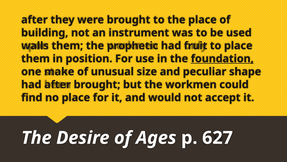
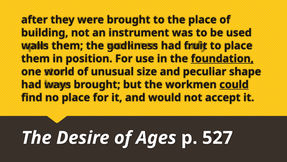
prophetic: prophetic -> godliness (132, 46)
make: make -> world (59, 71)
had after: after -> ways (58, 84)
could underline: none -> present (234, 84)
627: 627 -> 527 (218, 137)
